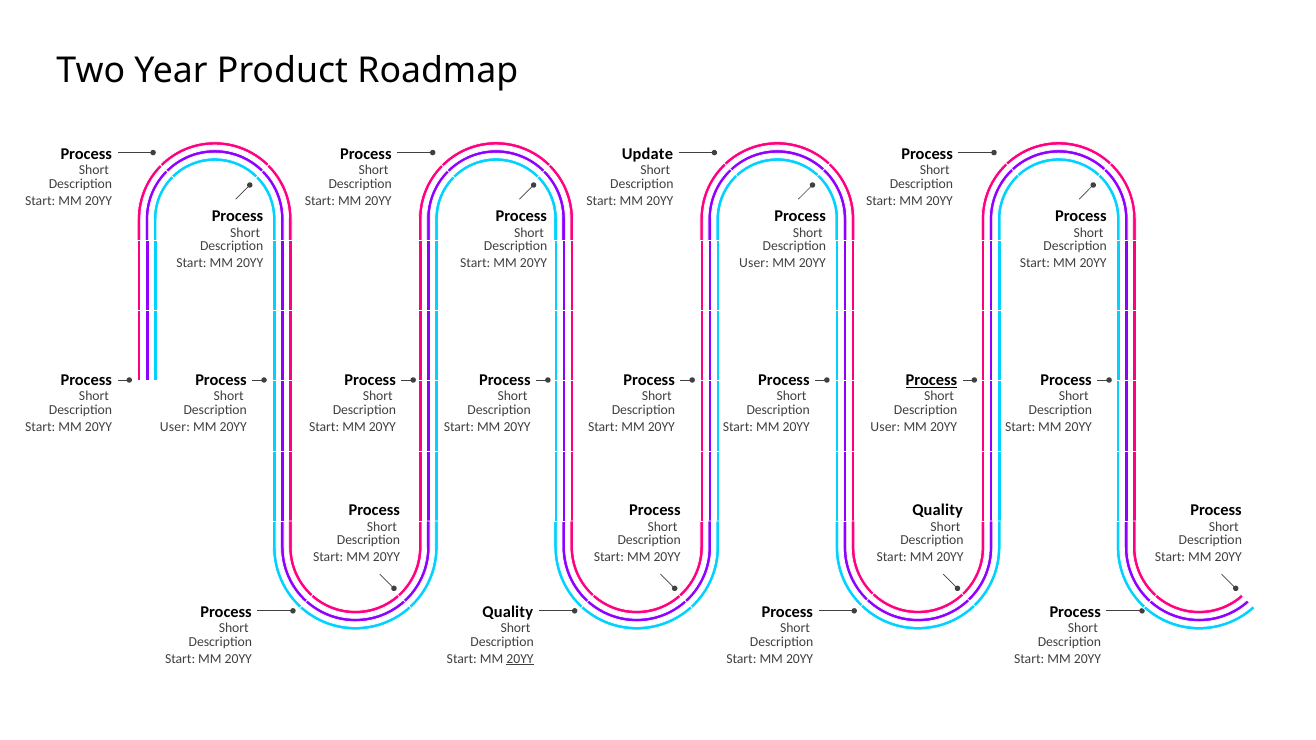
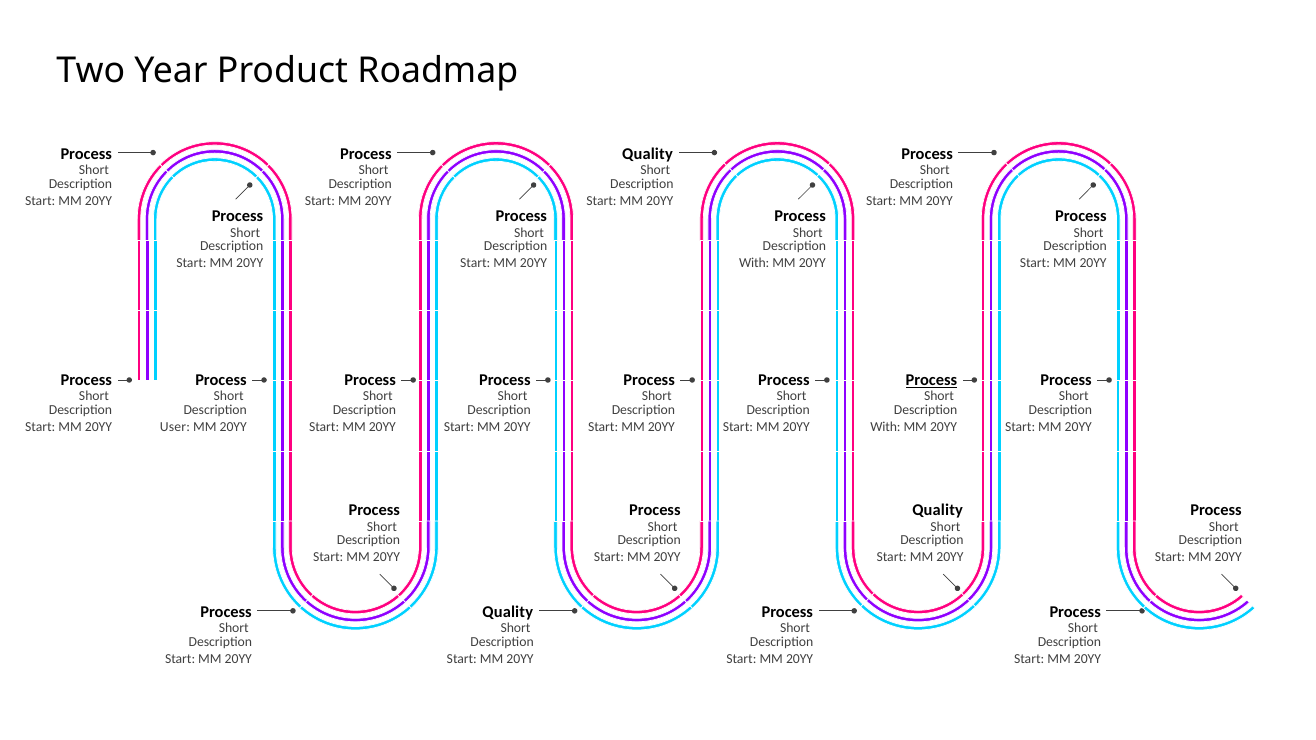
Update: Update -> Quality (647, 154)
User: User -> With (754, 263)
User: User -> With (885, 427)
20YY underline: present -> none (520, 659)
